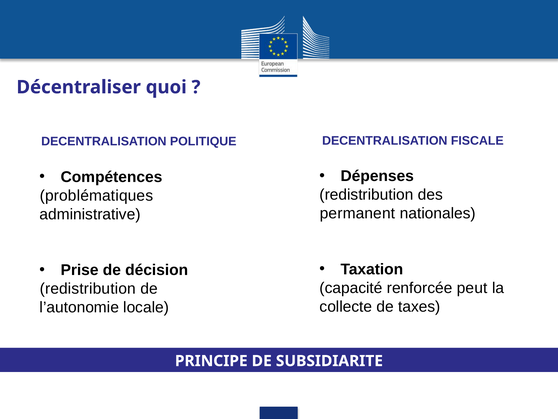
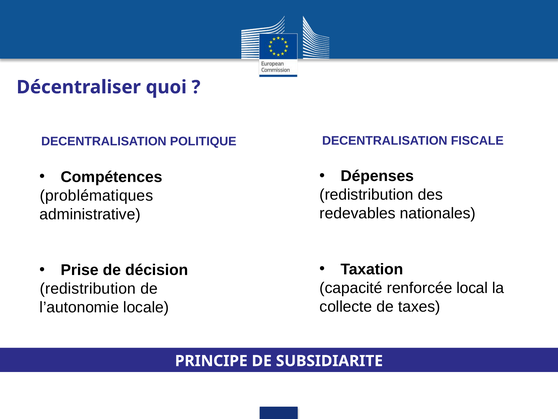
permanent: permanent -> redevables (358, 213)
peut: peut -> local (472, 288)
